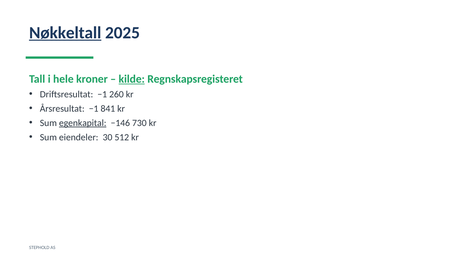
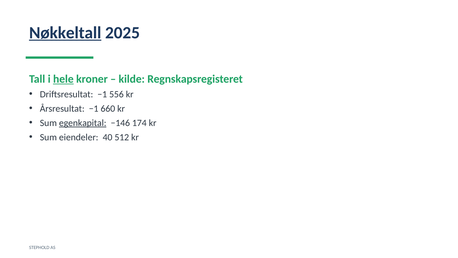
hele underline: none -> present (63, 79)
kilde underline: present -> none (132, 79)
260: 260 -> 556 (116, 94)
841: 841 -> 660 (108, 108)
730: 730 -> 174 (139, 123)
30: 30 -> 40 (108, 137)
